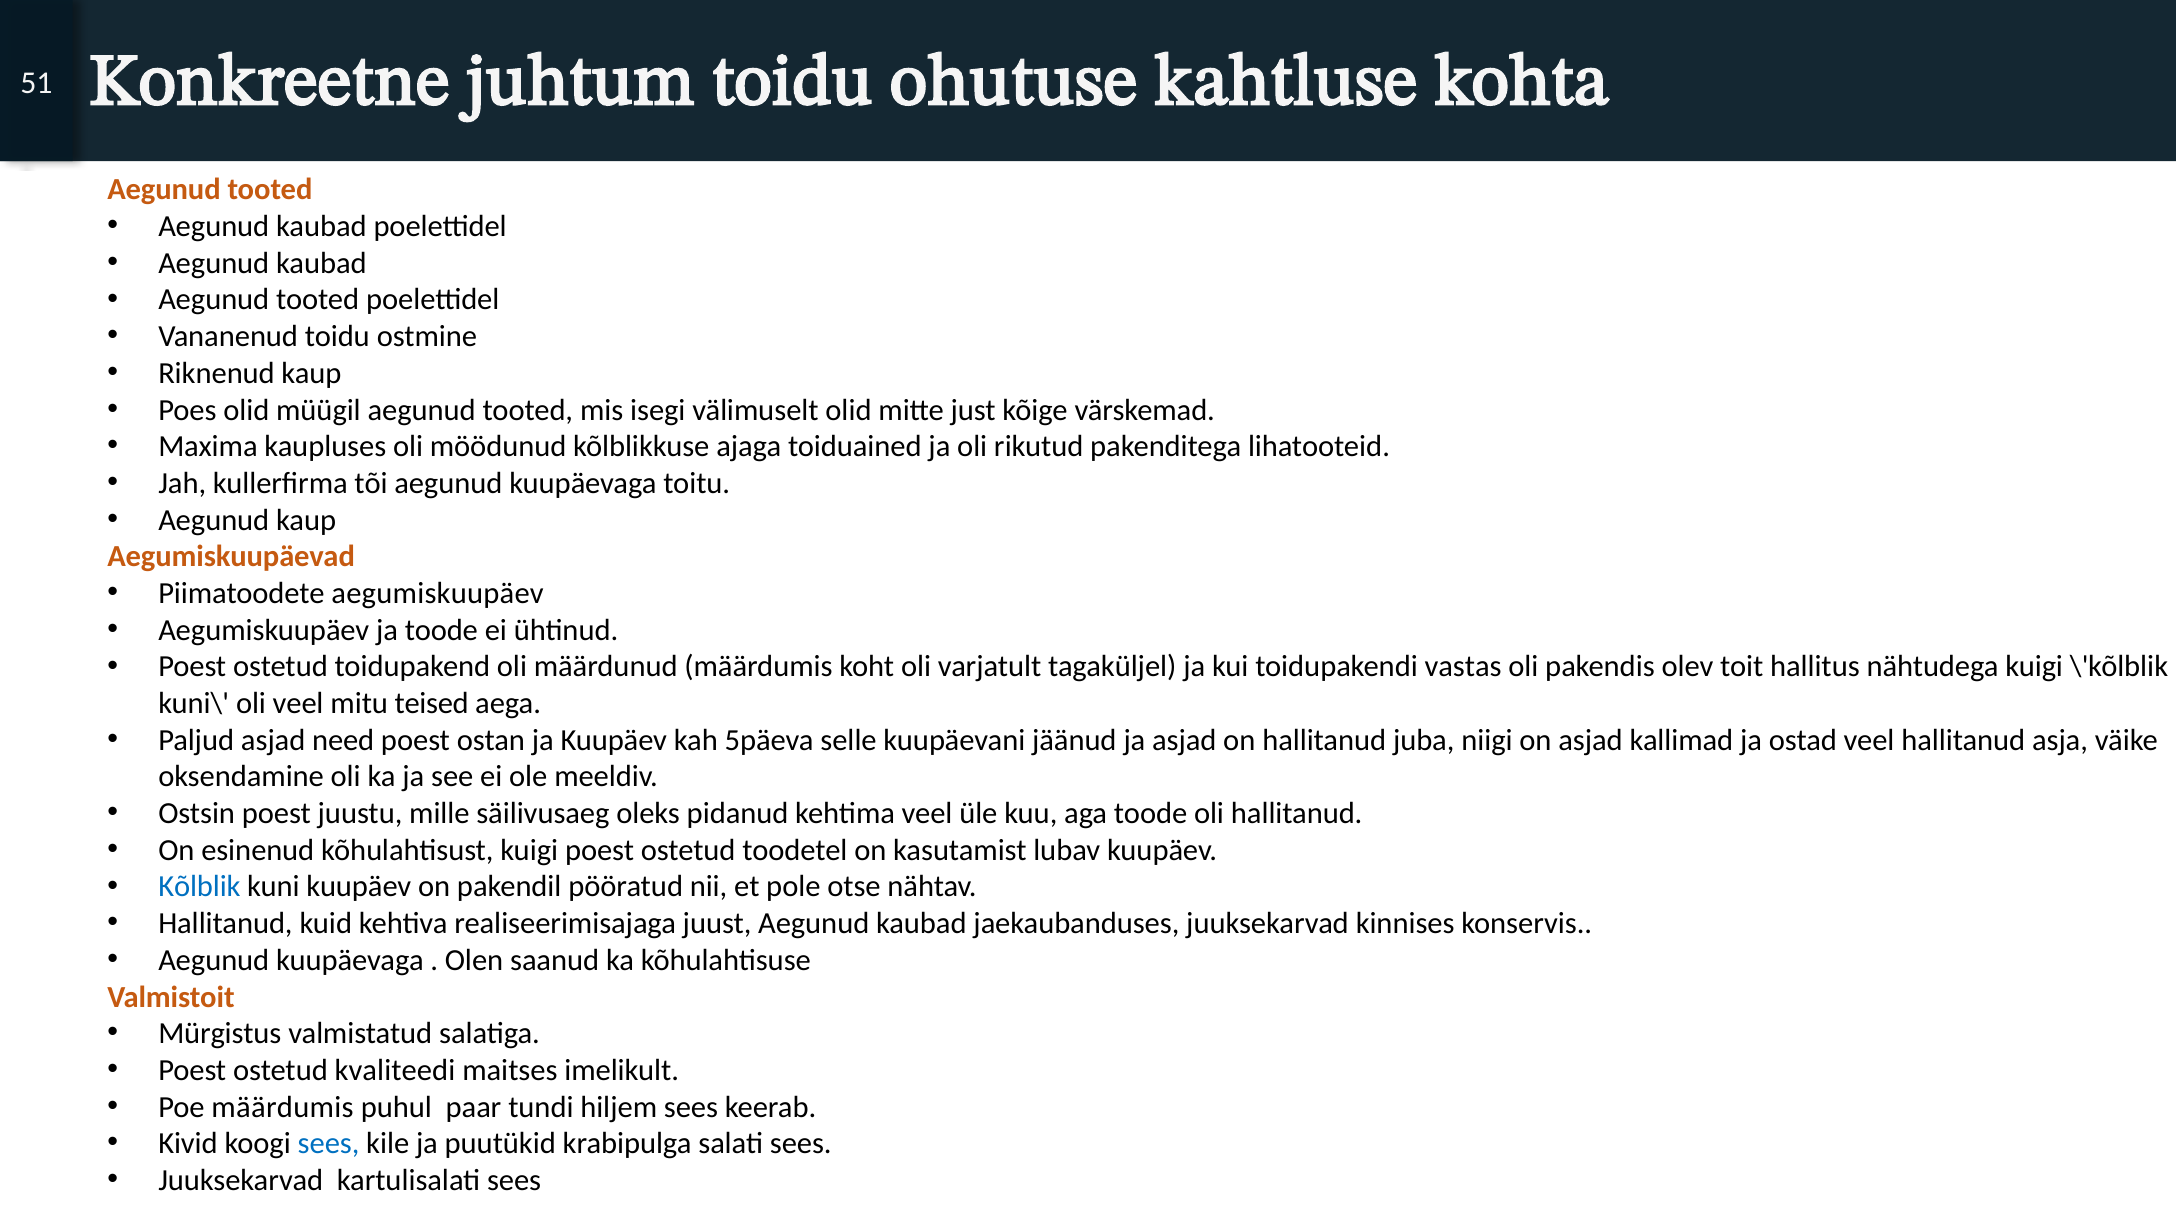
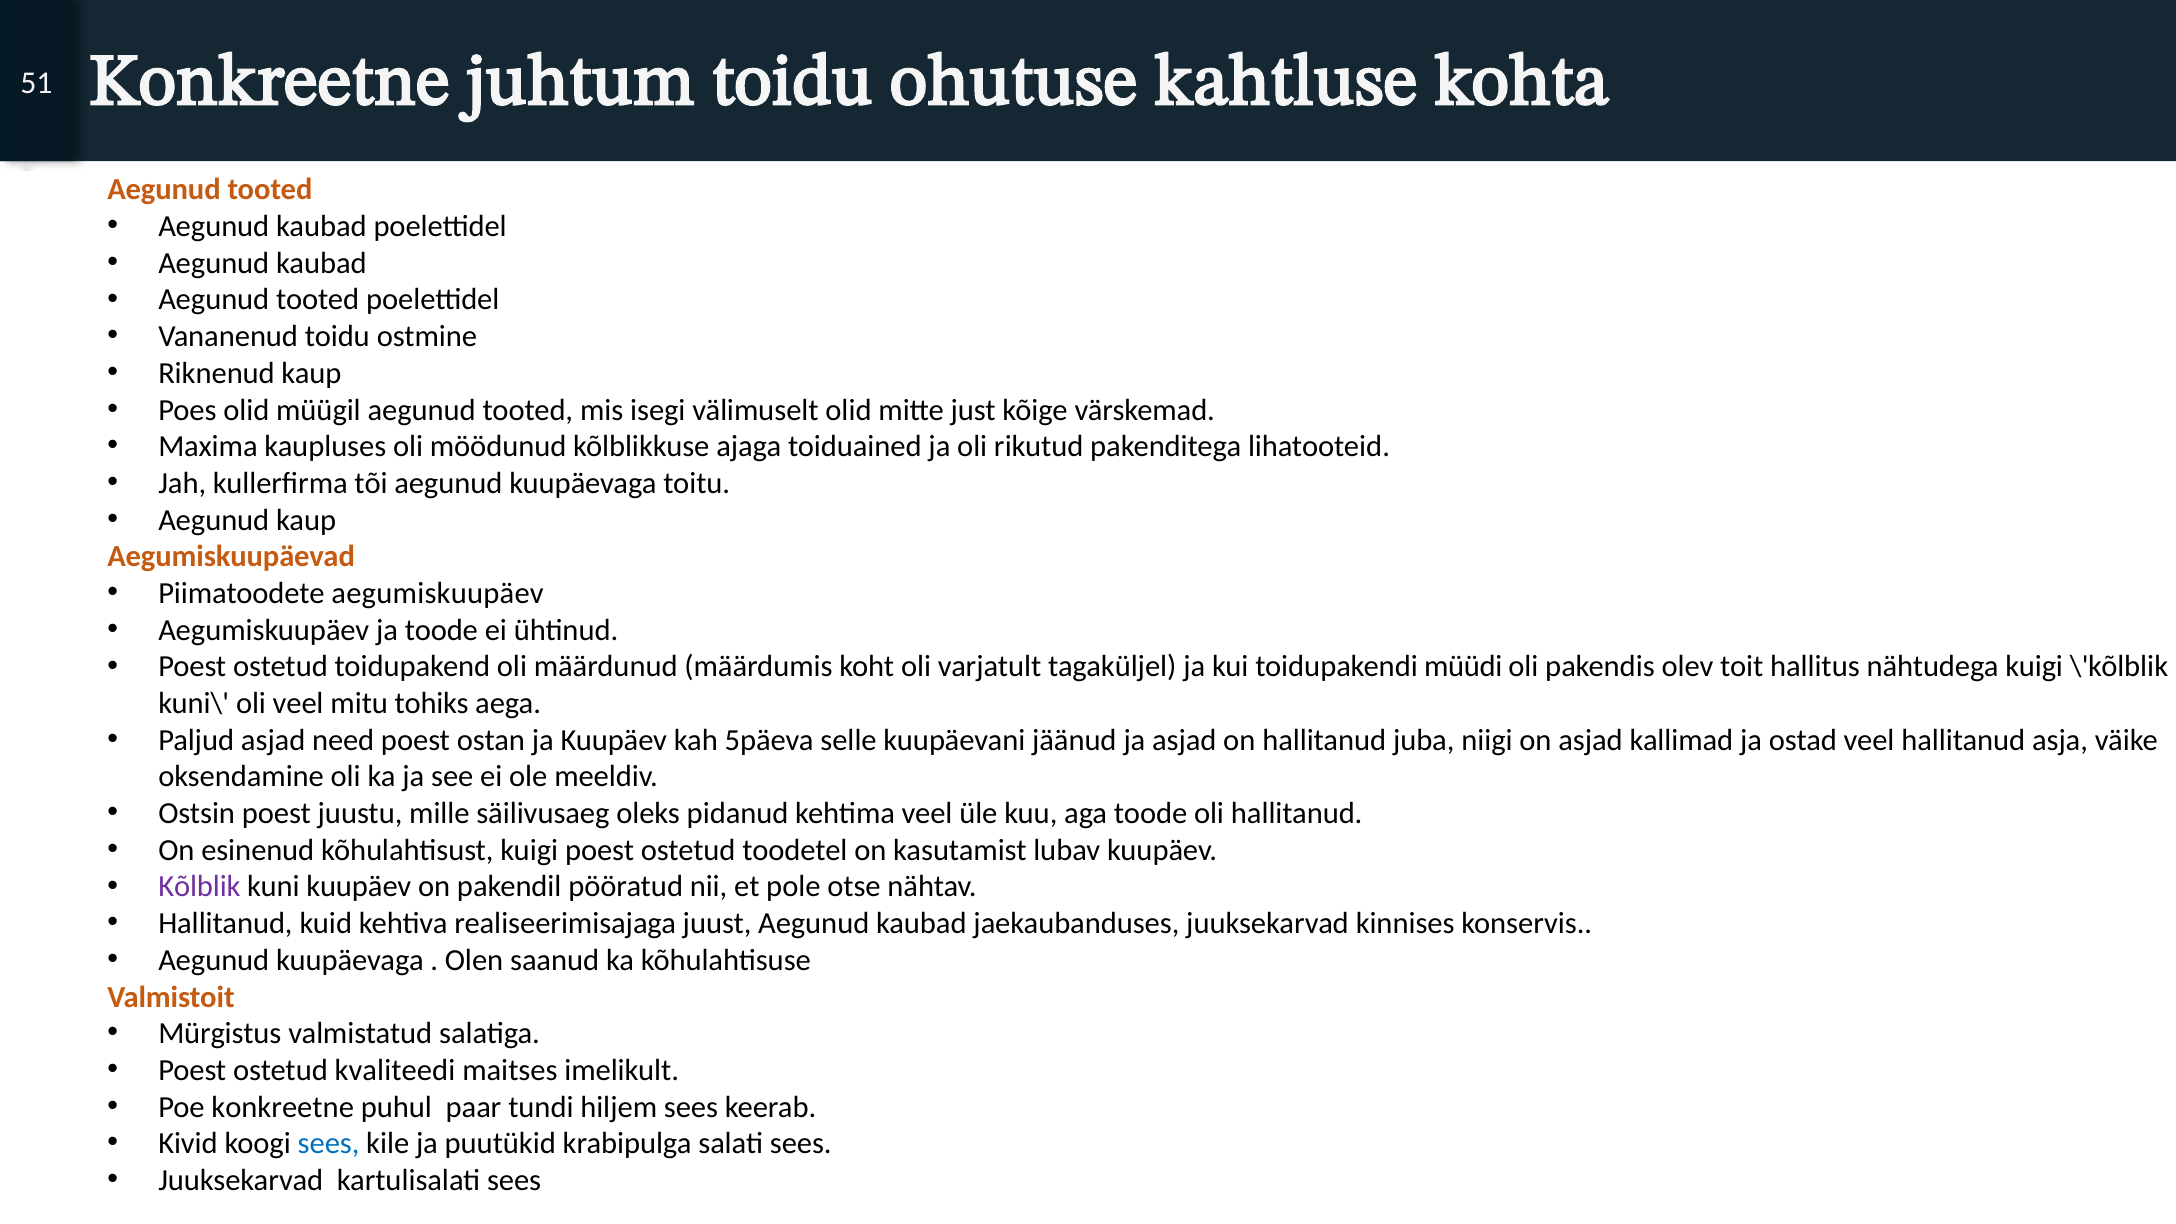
vastas: vastas -> müüdi (1463, 667)
teised: teised -> tohiks (432, 703)
Kõlblik colour: blue -> purple (199, 887)
Poe määrdumis: määrdumis -> konkreetne (283, 1107)
